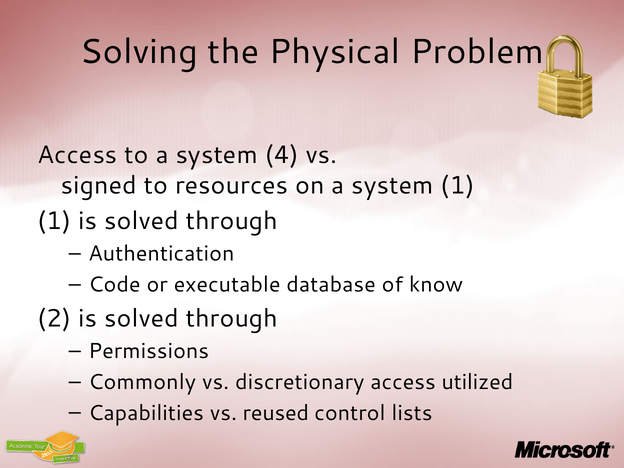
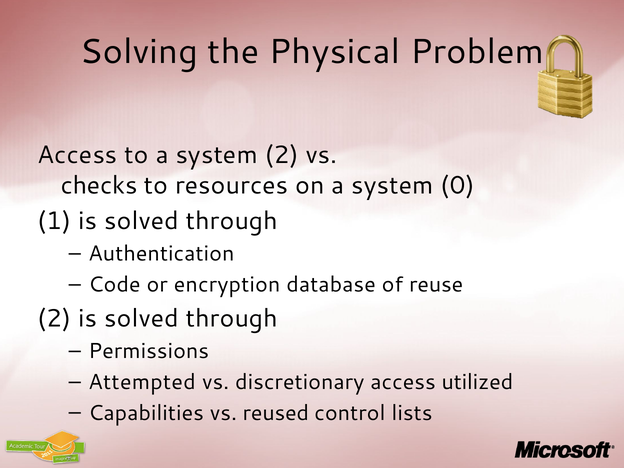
system 4: 4 -> 2 (282, 155)
signed: signed -> checks (99, 185)
system 1: 1 -> 0 (458, 185)
executable: executable -> encryption (227, 285)
know: know -> reuse (436, 285)
Commonly: Commonly -> Attempted (142, 382)
